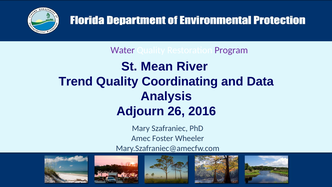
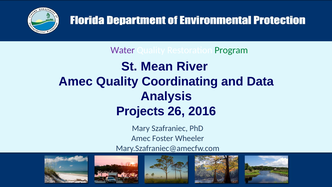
Program colour: purple -> green (231, 50)
Trend: Trend -> Amec (76, 81)
Adjourn: Adjourn -> Projects (140, 111)
